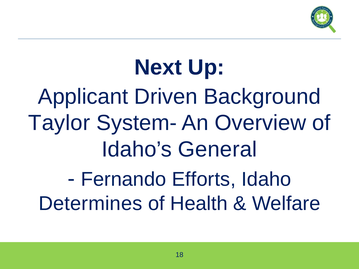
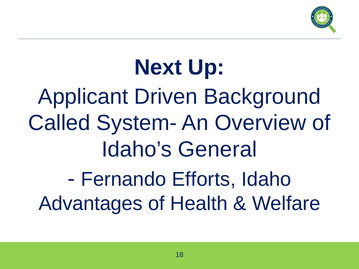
Taylor: Taylor -> Called (59, 123)
Determines: Determines -> Advantages (91, 204)
